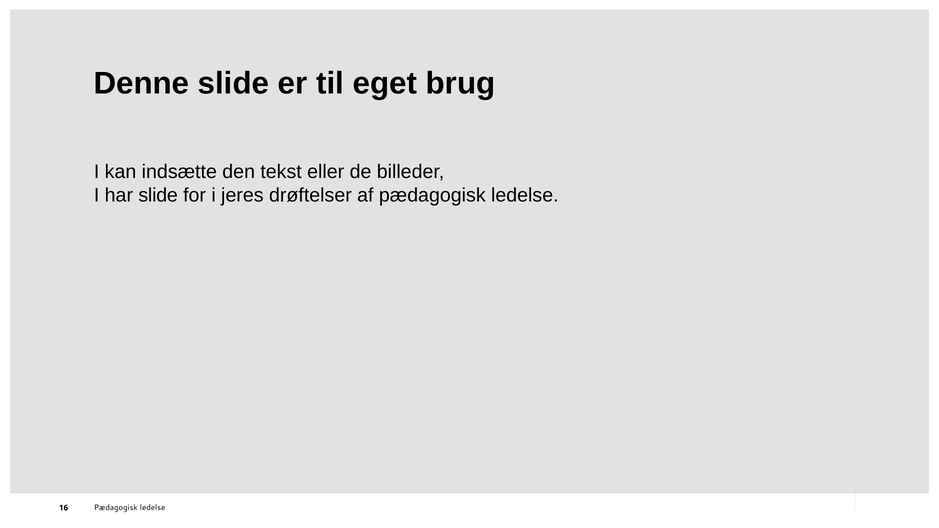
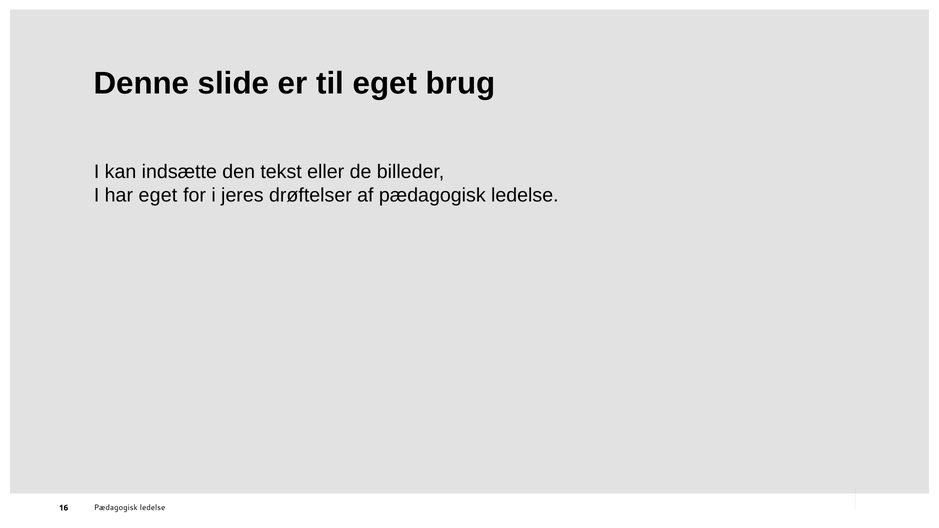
har slide: slide -> eget (158, 195)
